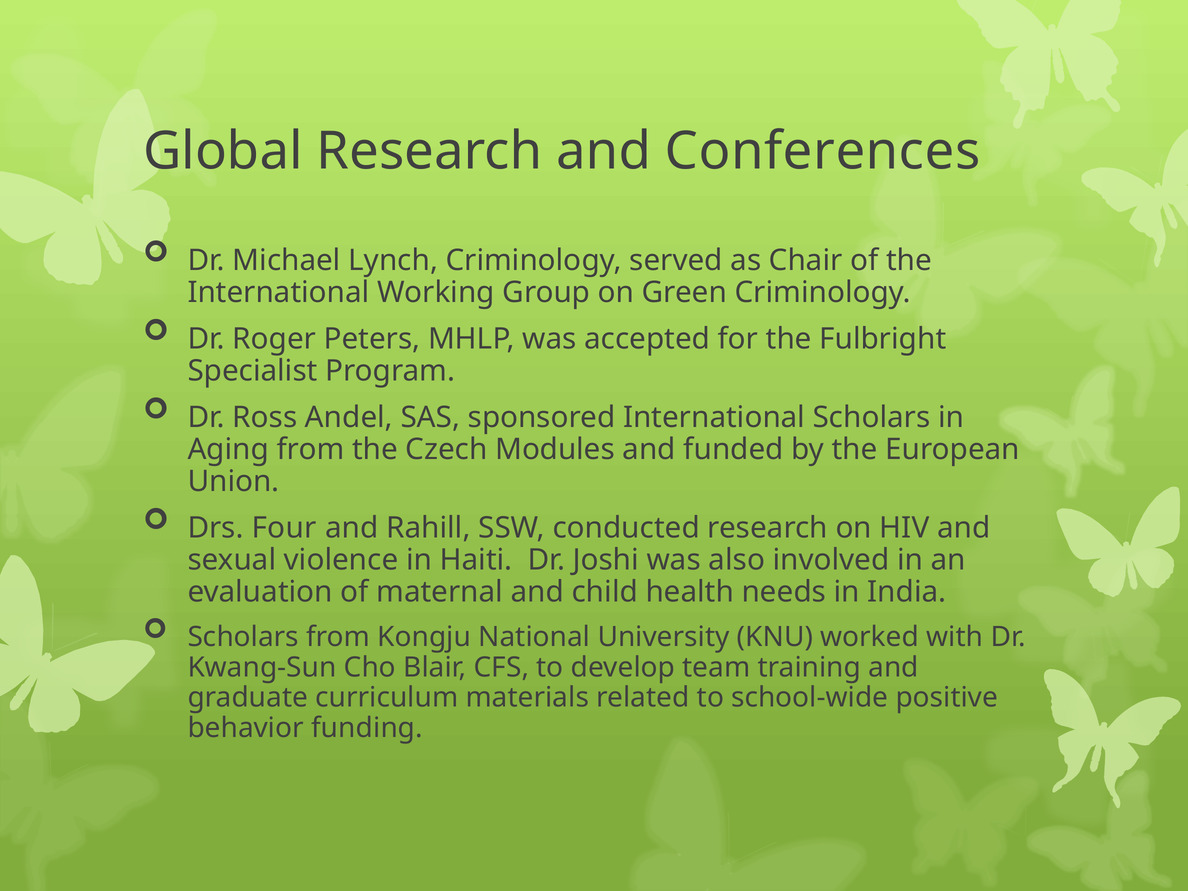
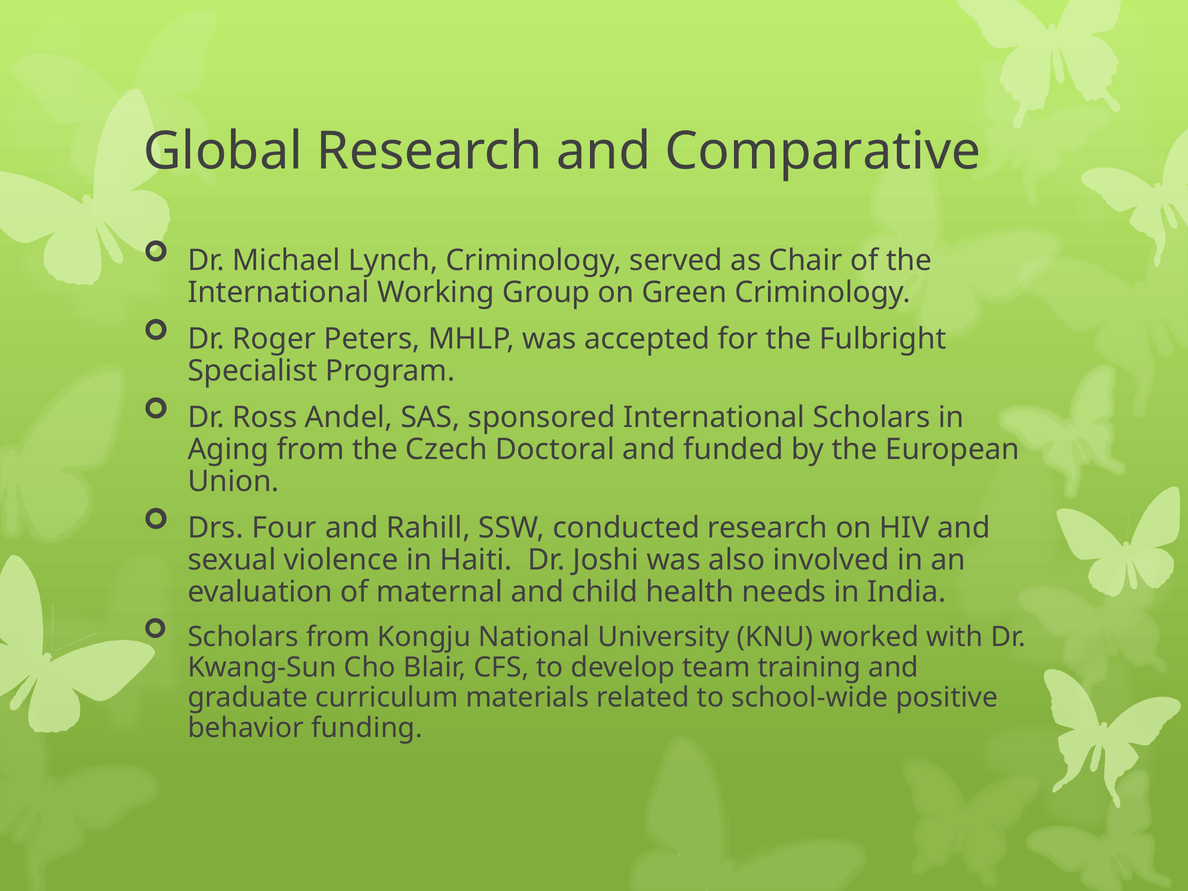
Conferences: Conferences -> Comparative (823, 152)
Modules: Modules -> Doctoral (555, 449)
